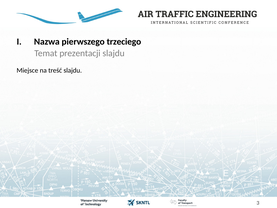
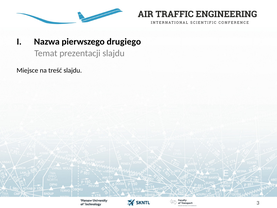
trzeciego: trzeciego -> drugiego (124, 42)
